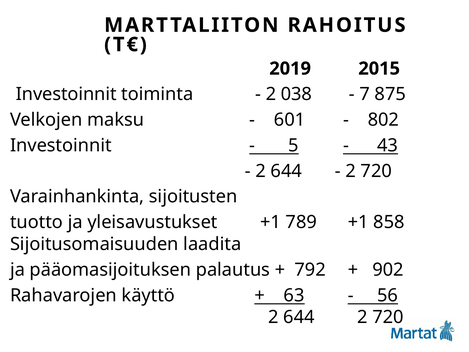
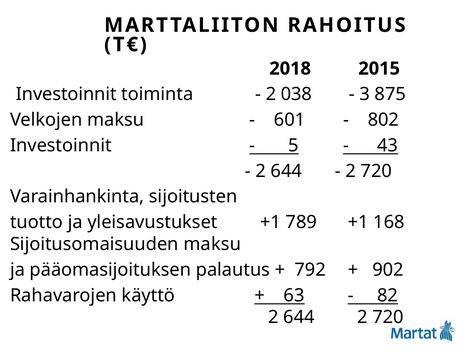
2019: 2019 -> 2018 (290, 69)
7: 7 -> 3 (365, 94)
858: 858 -> 168 (389, 222)
Sijoitusomaisuuden laadita: laadita -> maksu (212, 244)
56: 56 -> 82 (388, 295)
